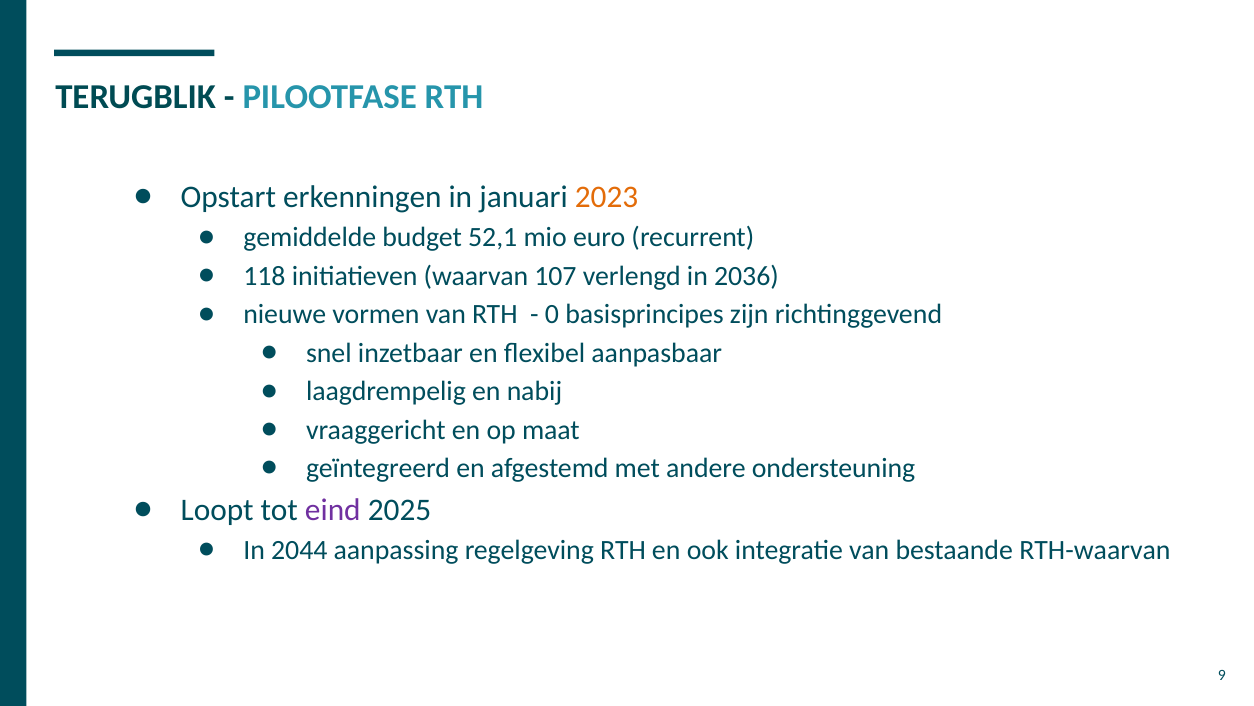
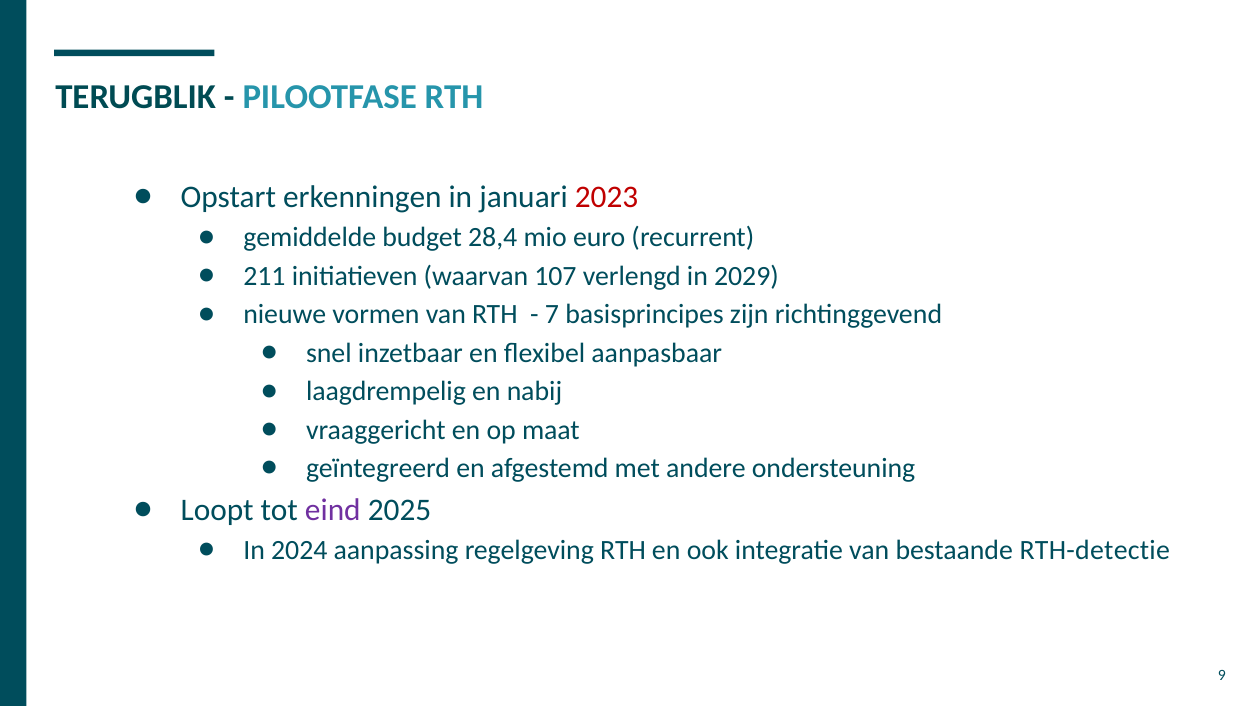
2023 colour: orange -> red (607, 197)
52,1: 52,1 -> 28,4 (493, 237)
118: 118 -> 211 (264, 276)
2036: 2036 -> 2029 (746, 276)
0: 0 -> 7 (552, 314)
2044: 2044 -> 2024 (299, 550)
RTH-waarvan: RTH-waarvan -> RTH-detectie (1095, 550)
